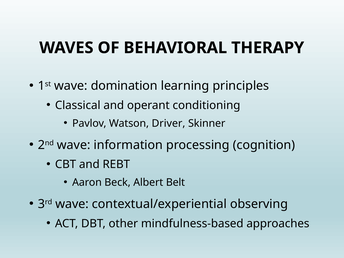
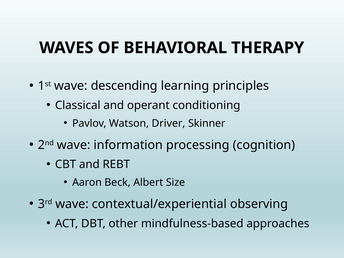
domination: domination -> descending (124, 86)
Belt: Belt -> Size (175, 182)
